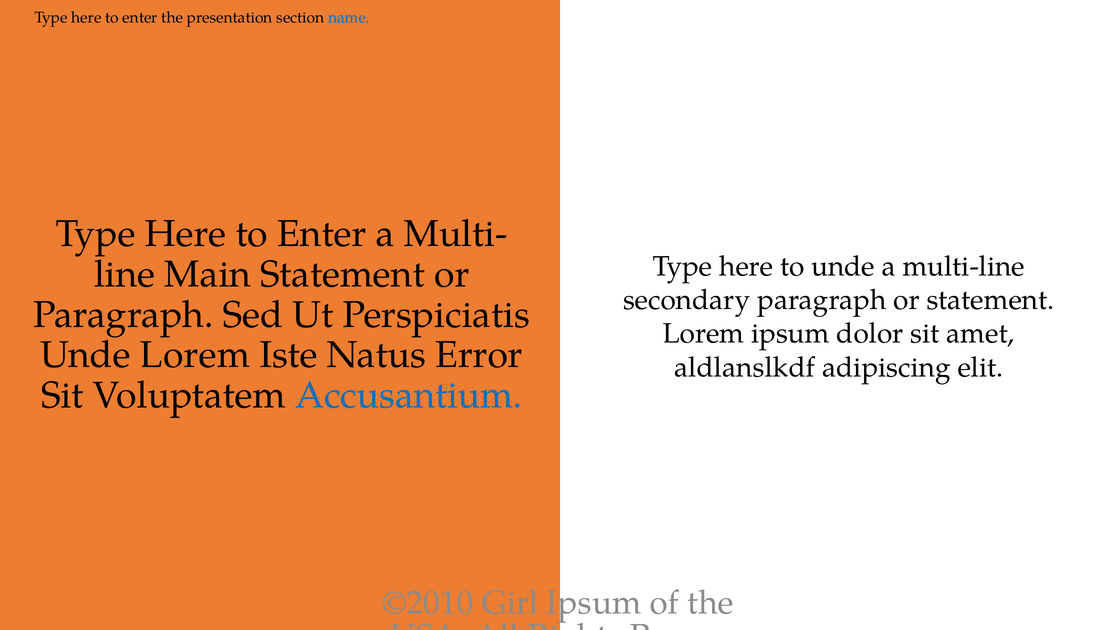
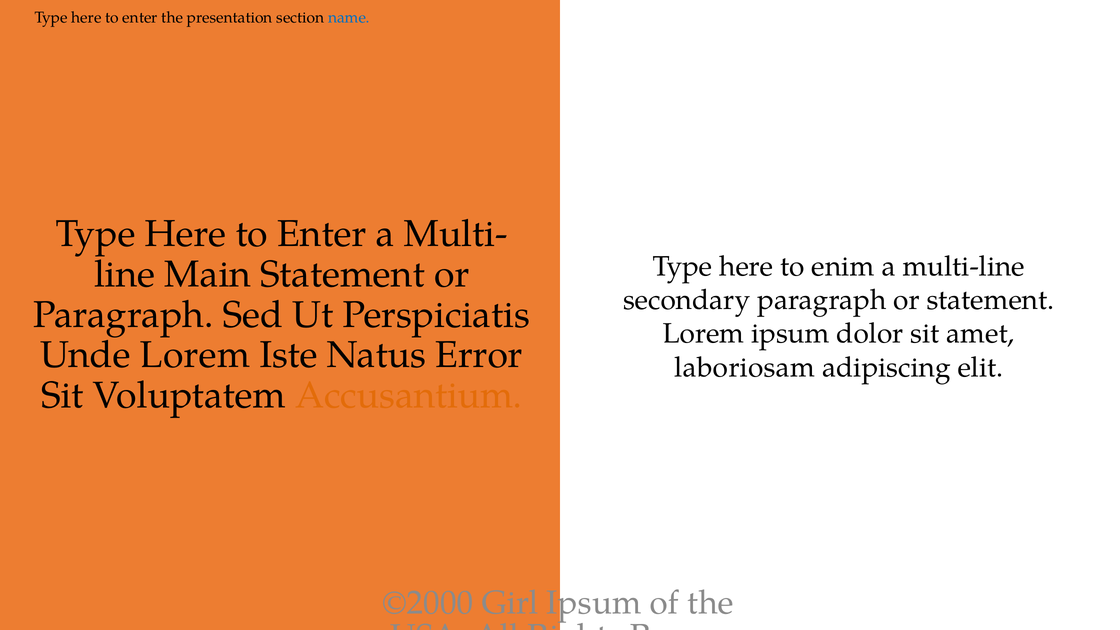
to unde: unde -> enim (843, 267)
aldlanslkdf: aldlanslkdf -> laboriosam (745, 367)
Accusantium colour: blue -> orange (409, 395)
©2010: ©2010 -> ©2000 (428, 603)
